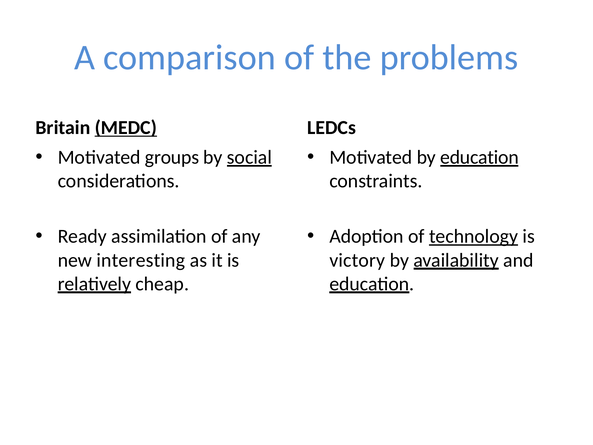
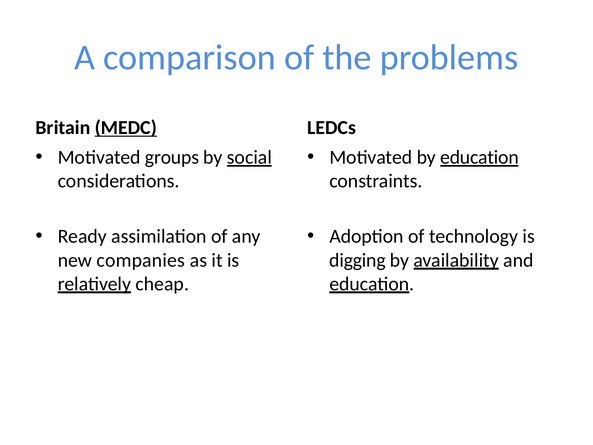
technology underline: present -> none (474, 236)
interesting: interesting -> companies (141, 260)
victory: victory -> digging (357, 260)
